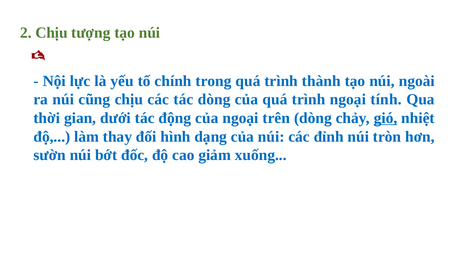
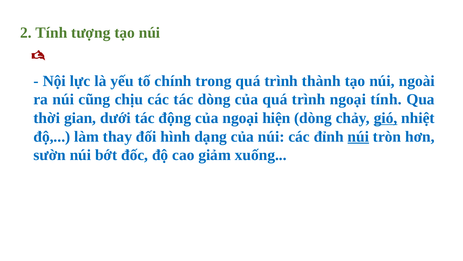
2 Chịu: Chịu -> Tính (51, 33)
trên: trên -> hiện (276, 118)
núi underline: none -> present (358, 136)
